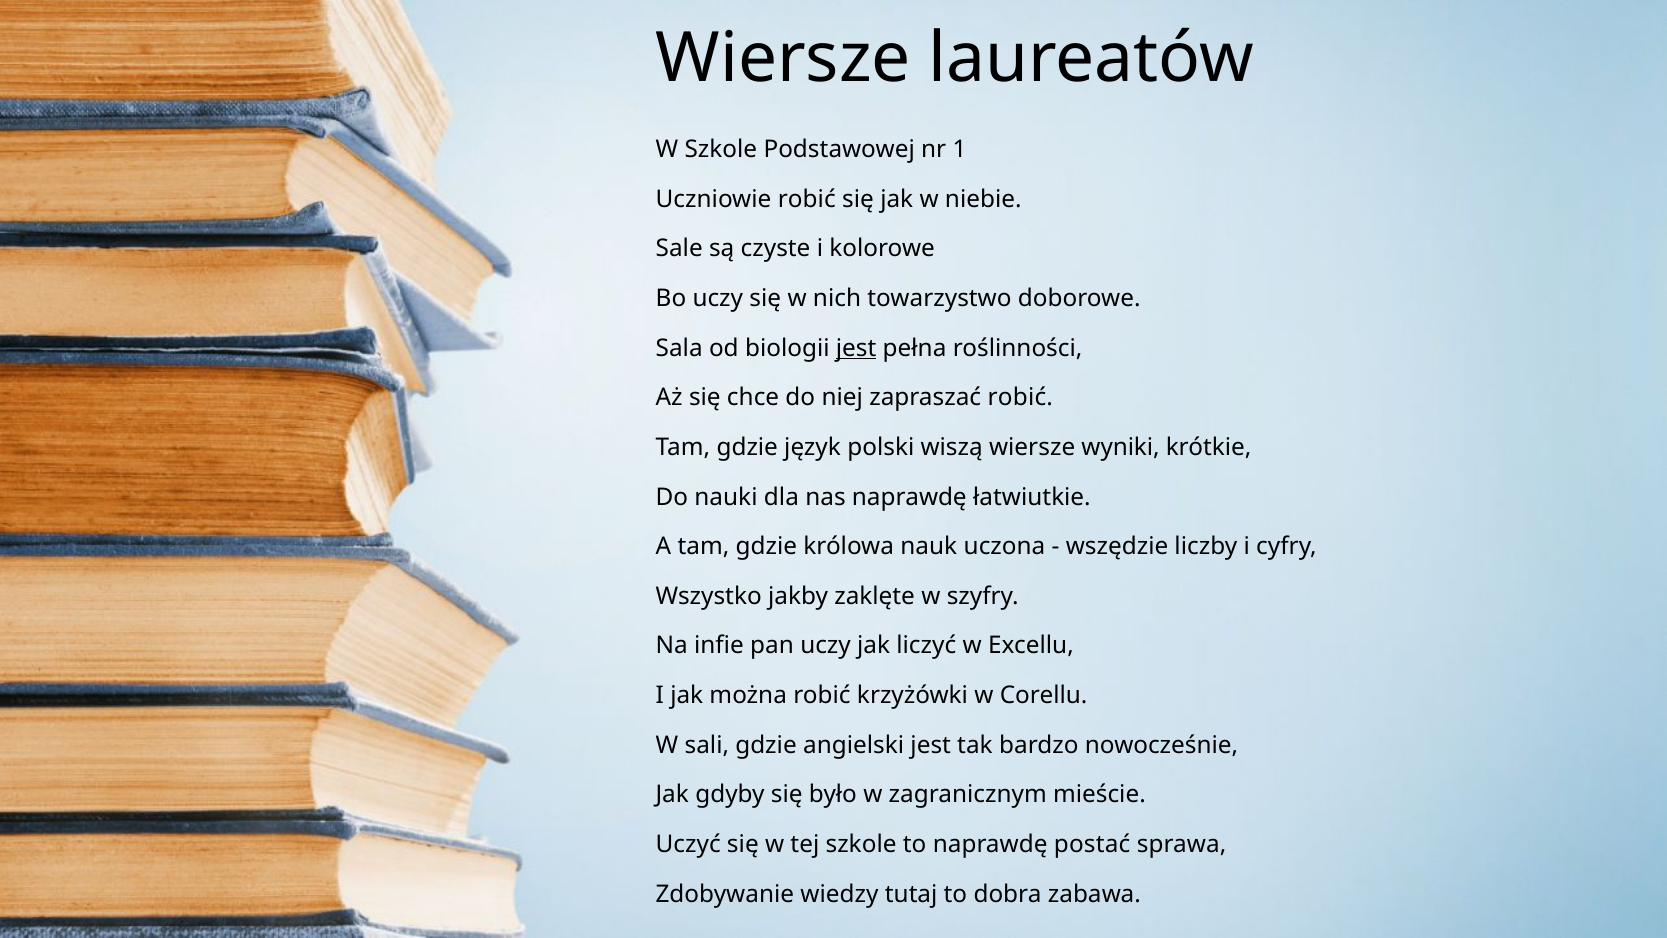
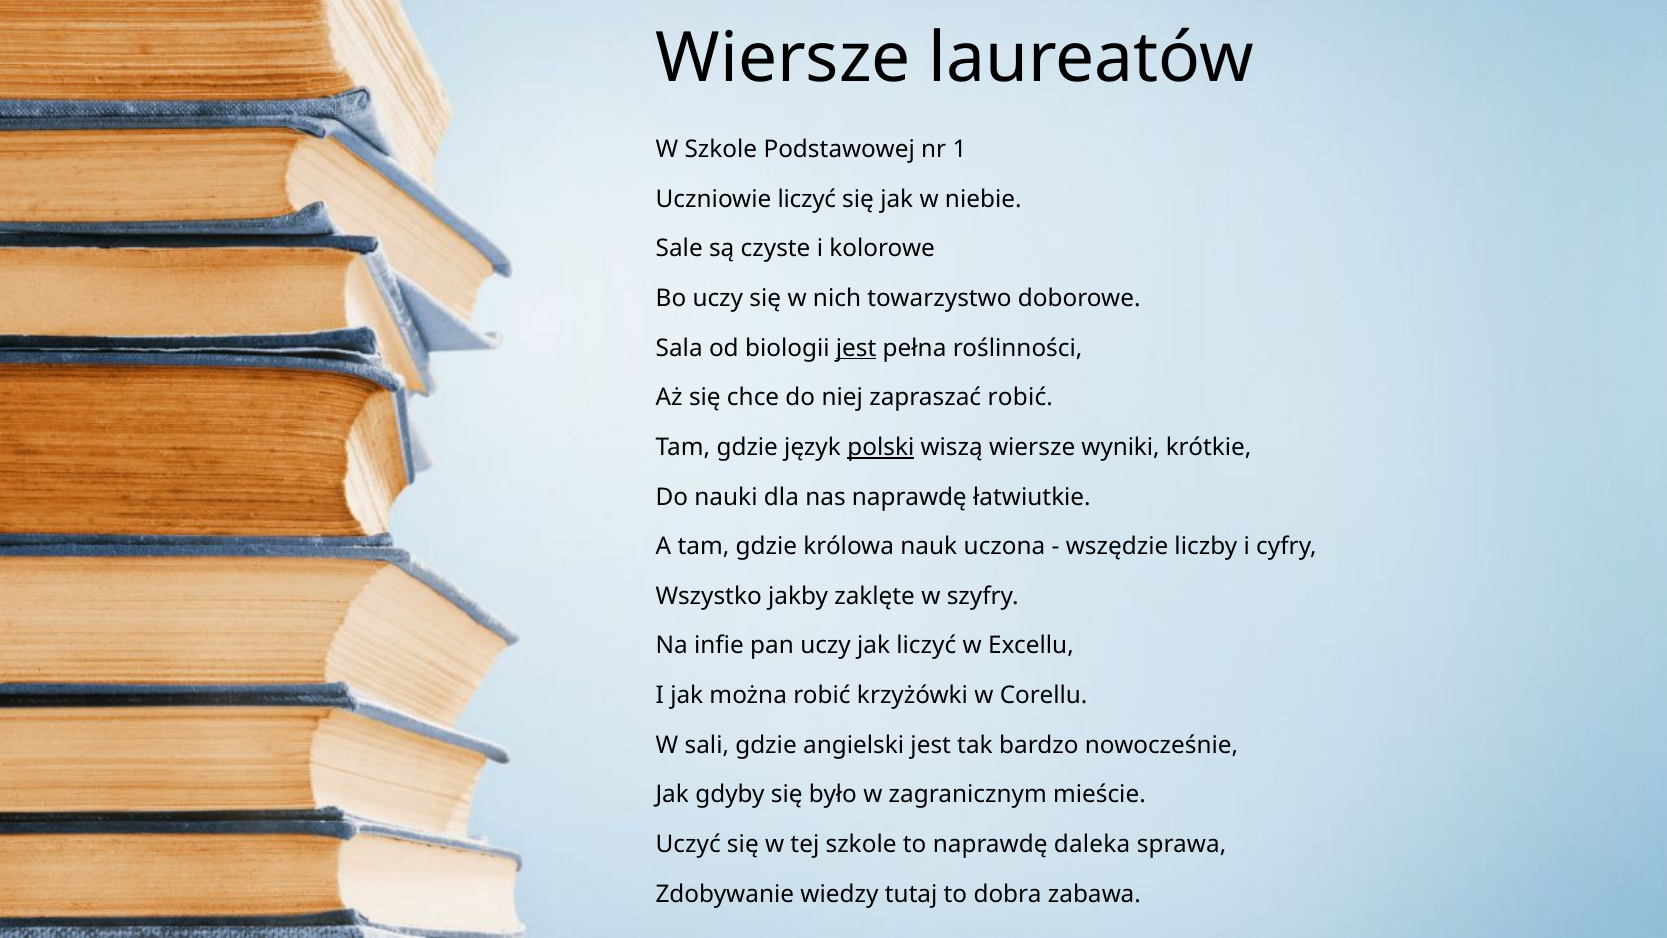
Uczniowie robić: robić -> liczyć (807, 199)
polski underline: none -> present (881, 447)
postać: postać -> daleka (1092, 844)
